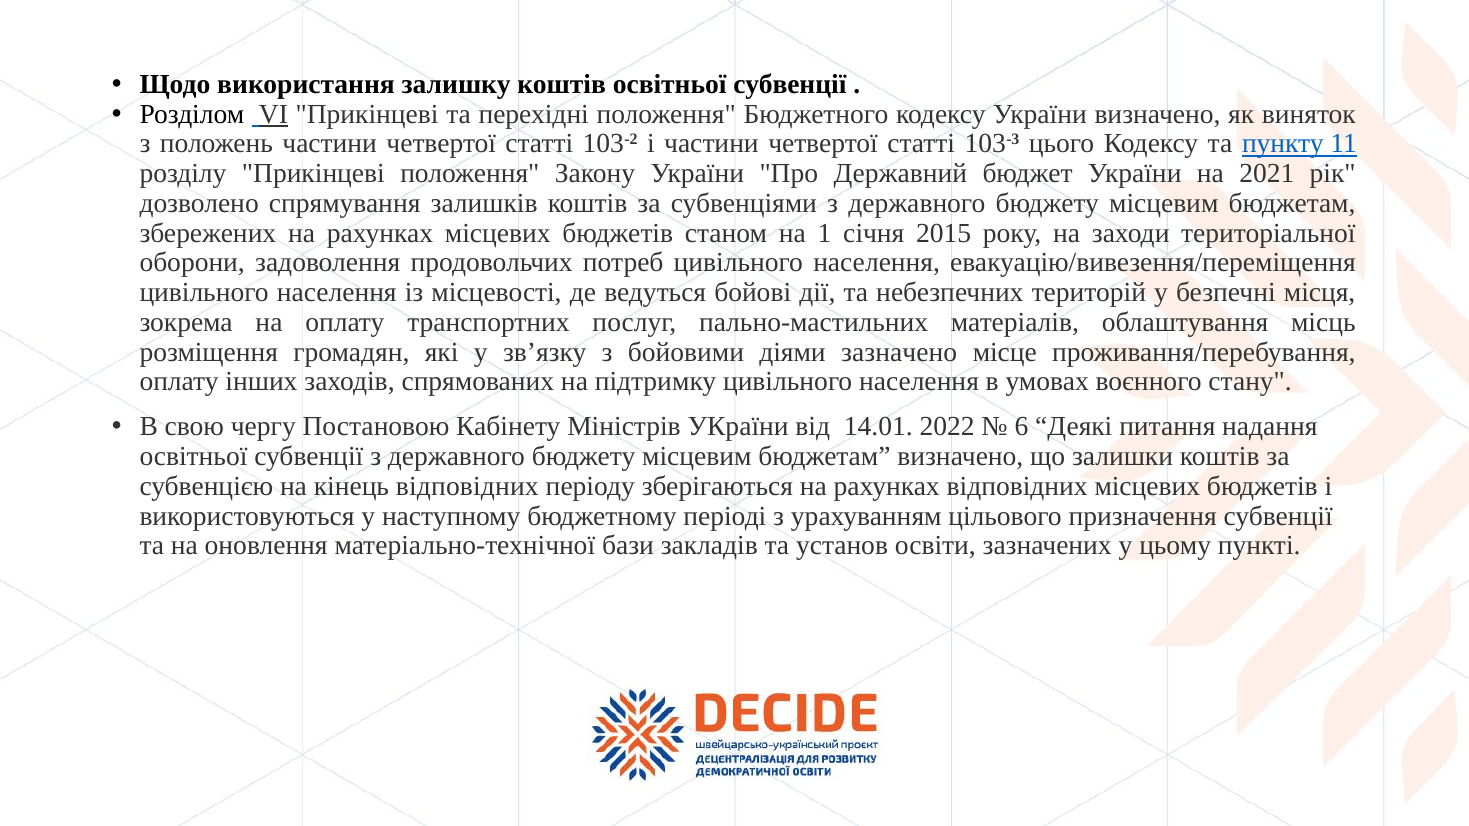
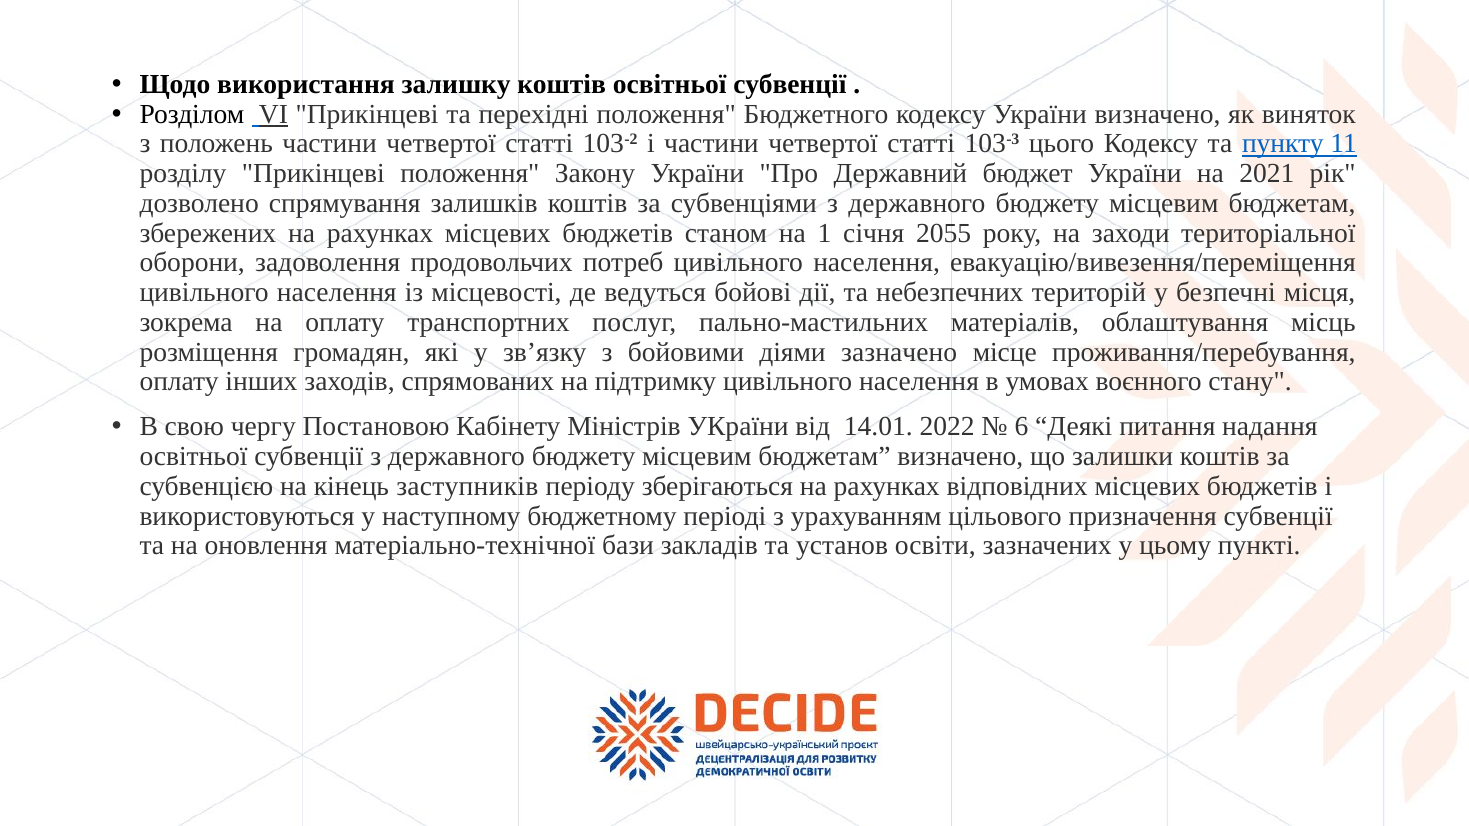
2015: 2015 -> 2055 (944, 233)
кінець відповідних: відповідних -> заступників (467, 486)
